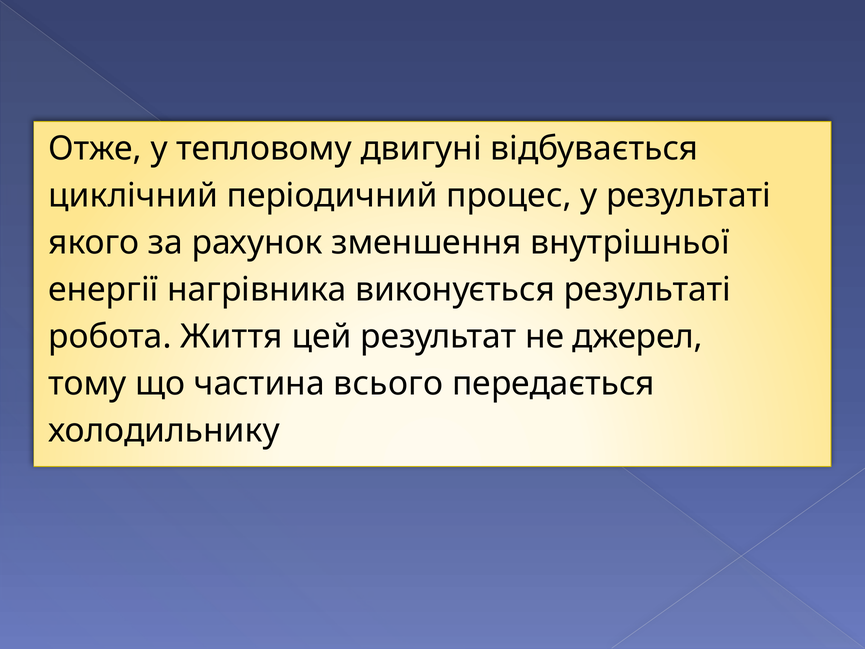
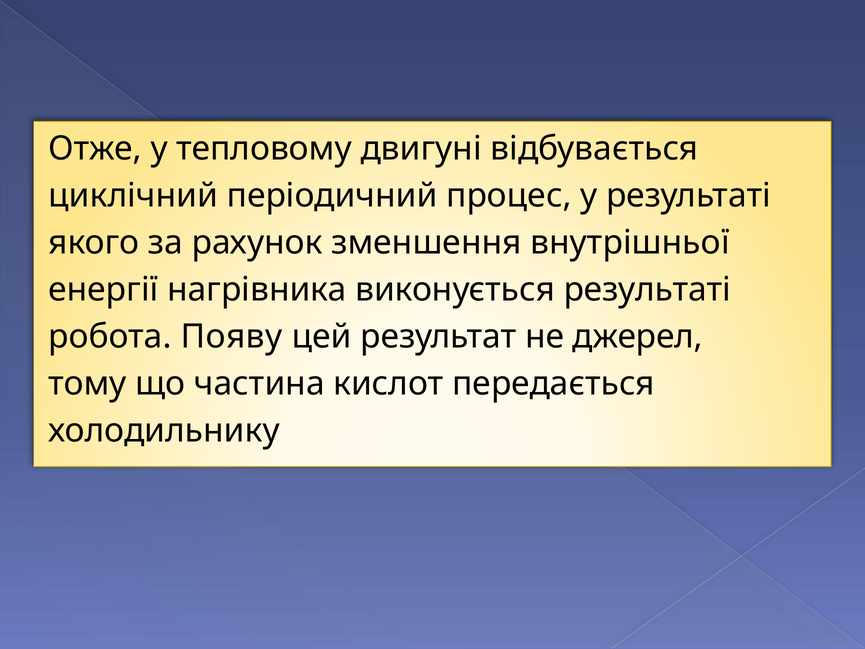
Життя: Життя -> Появу (232, 336)
всього: всього -> кислот (389, 384)
